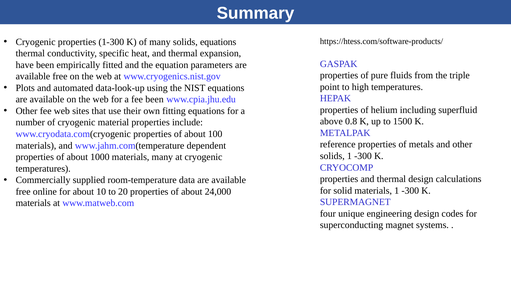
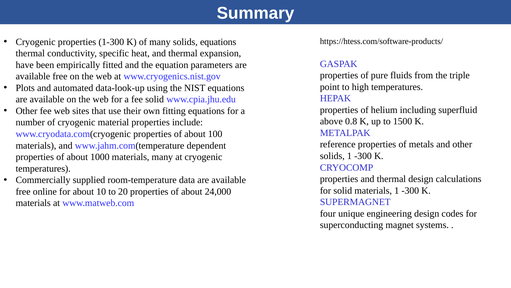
fee been: been -> solid (155, 99)
